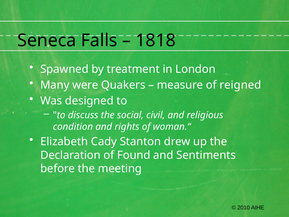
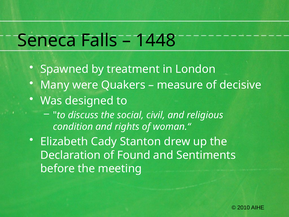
1818: 1818 -> 1448 (156, 40)
reigned: reigned -> decisive (240, 85)
